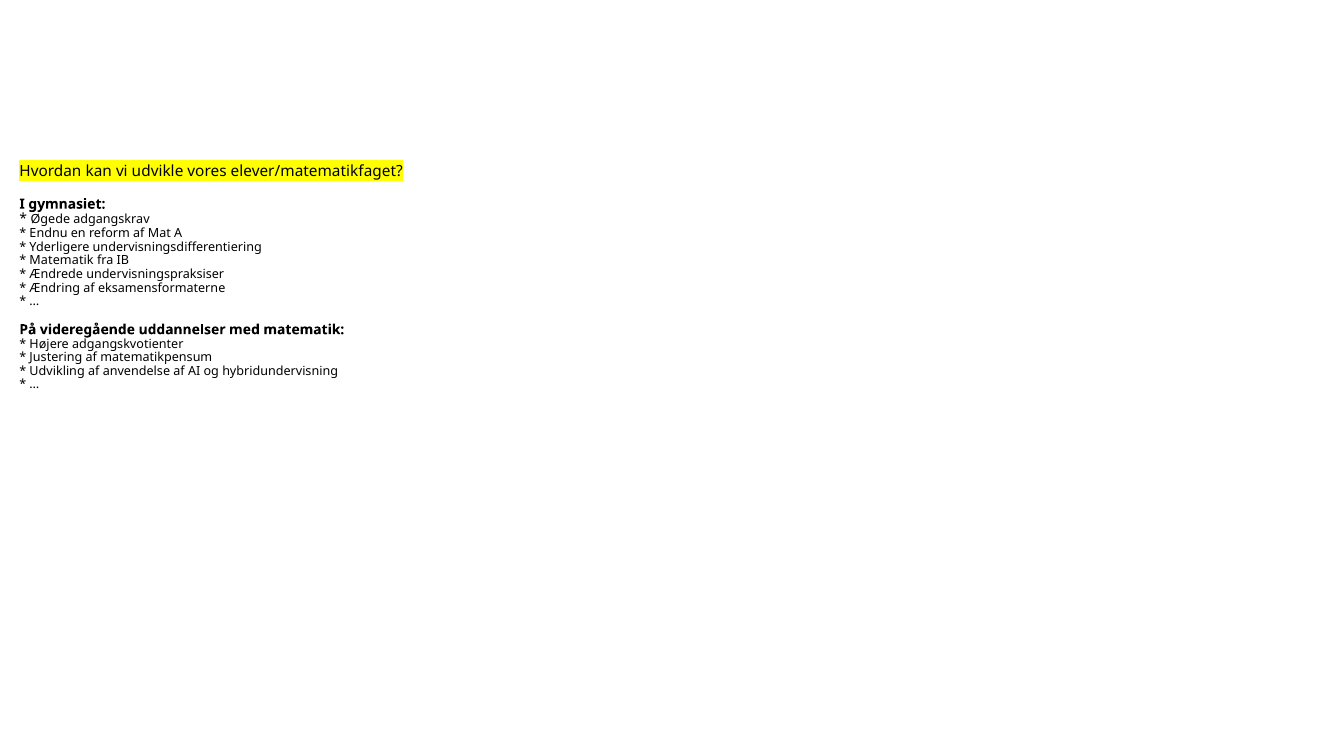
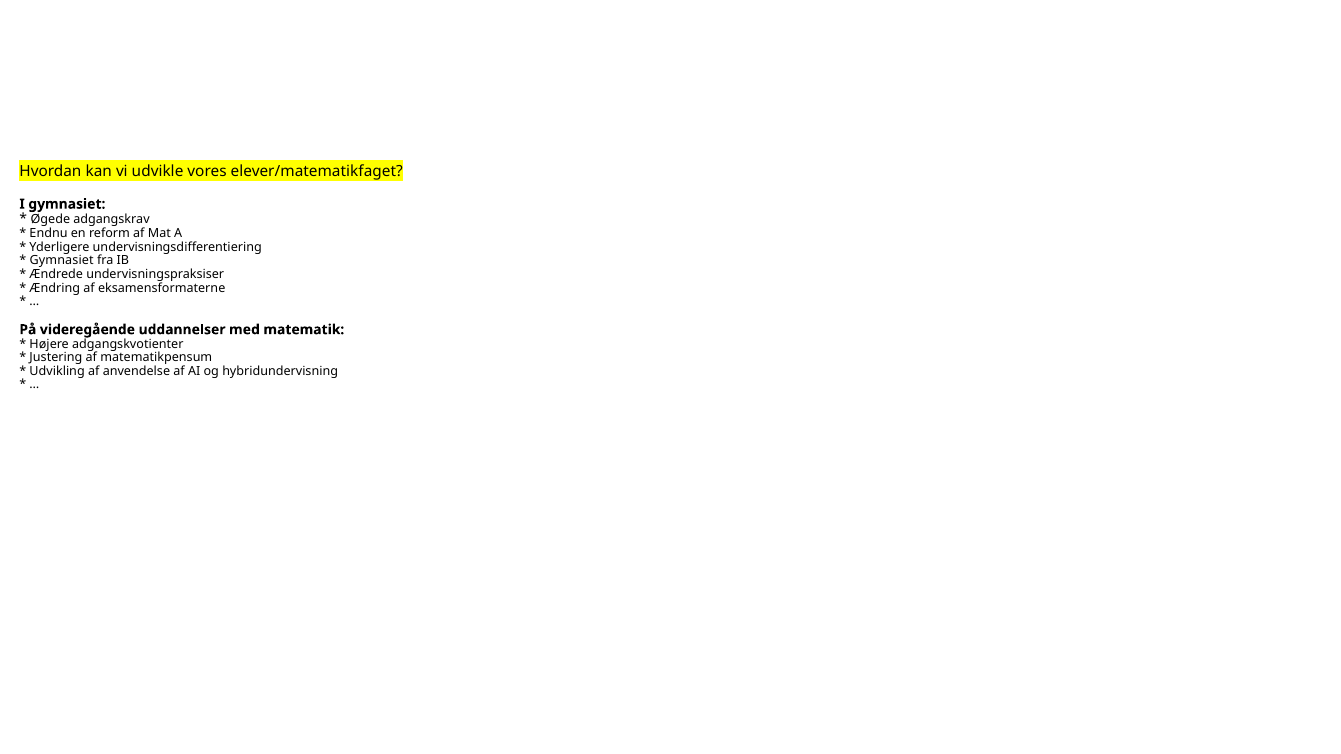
Matematik: Matematik -> Gymnasiet (62, 261)
